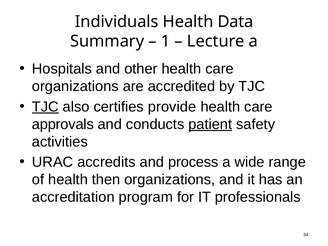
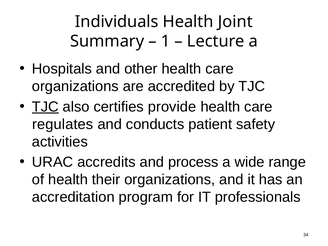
Data: Data -> Joint (235, 22)
approvals: approvals -> regulates (63, 124)
patient underline: present -> none (210, 124)
then: then -> their (106, 180)
